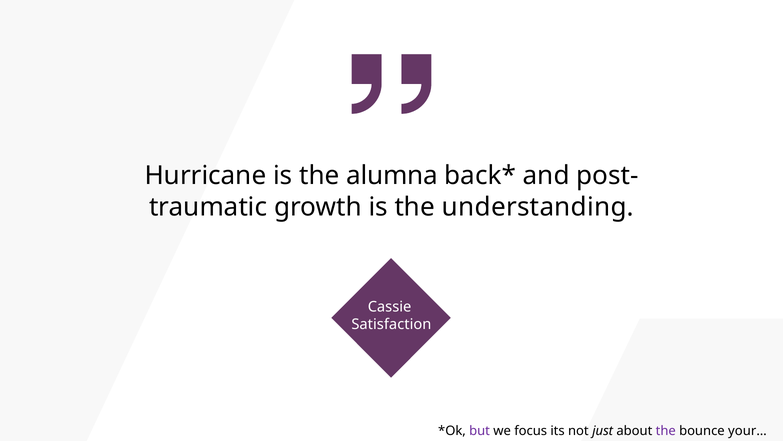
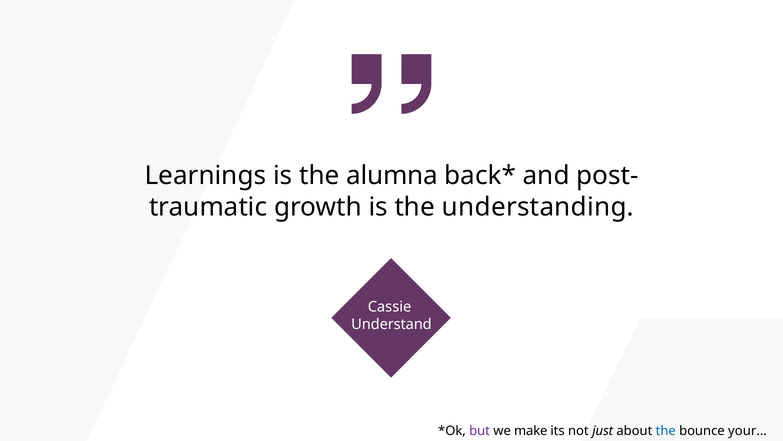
Hurricane: Hurricane -> Learnings (205, 176)
Satisfaction: Satisfaction -> Understand (392, 324)
focus: focus -> make (531, 430)
the colour: purple -> blue (666, 430)
